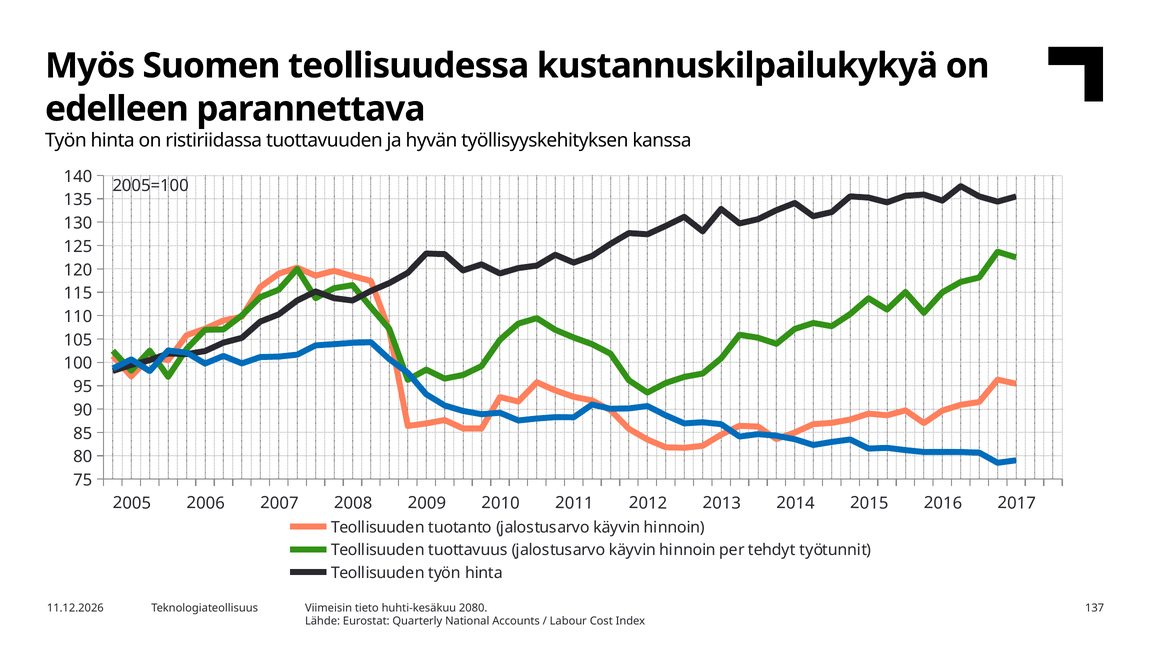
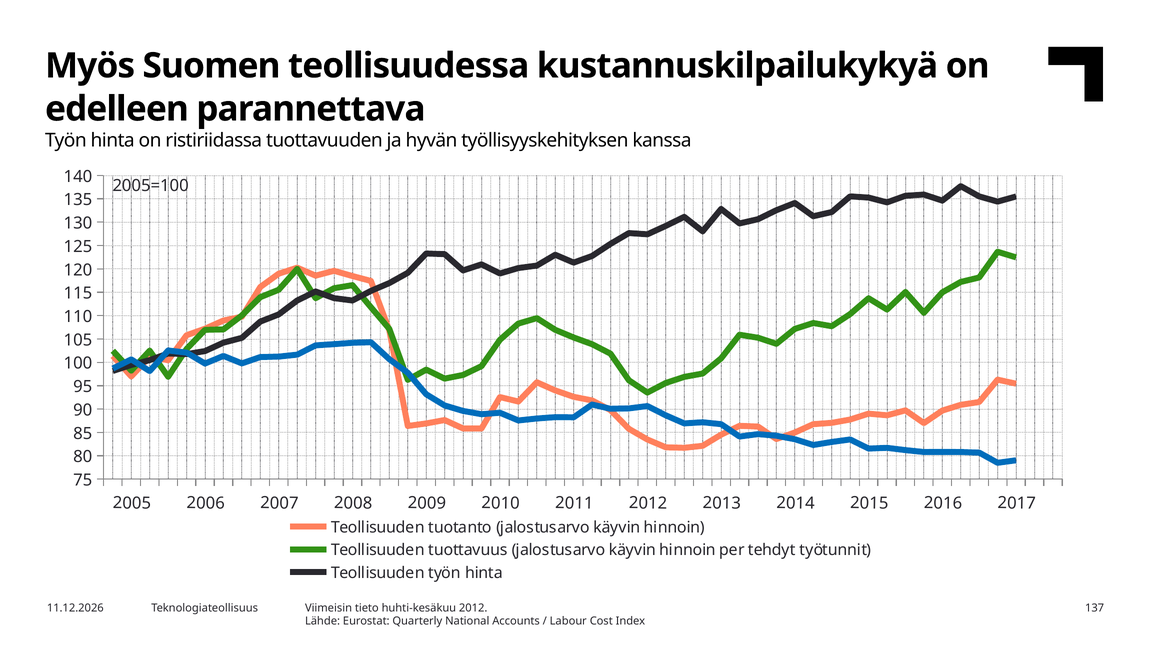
huhti-kesäkuu 2080: 2080 -> 2012 (473, 608)
